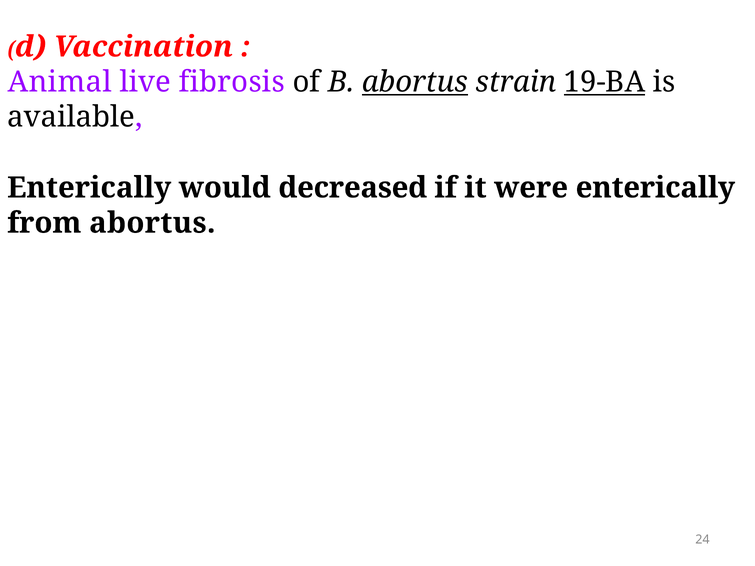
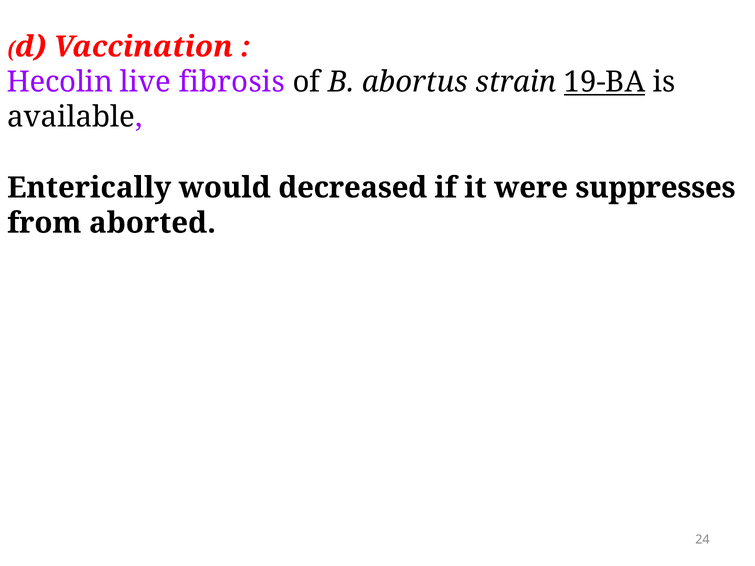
Animal: Animal -> Hecolin (60, 82)
abortus underline: present -> none (415, 82)
were enterically: enterically -> suppresses (655, 188)
from abortus: abortus -> aborted (152, 223)
